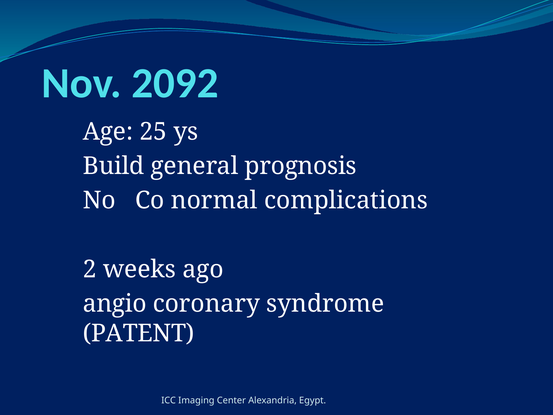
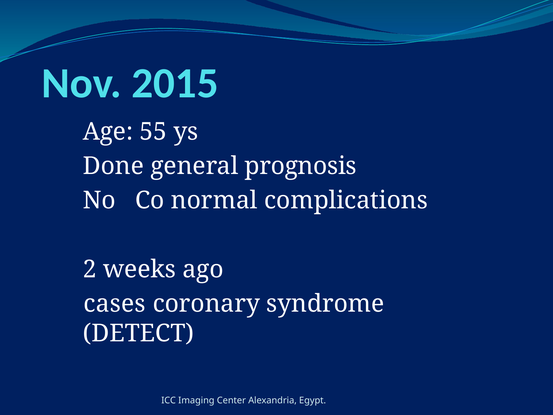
2092: 2092 -> 2015 (175, 83)
25: 25 -> 55 (153, 132)
Build: Build -> Done (113, 166)
angio: angio -> cases (114, 304)
PATENT: PATENT -> DETECT (138, 333)
